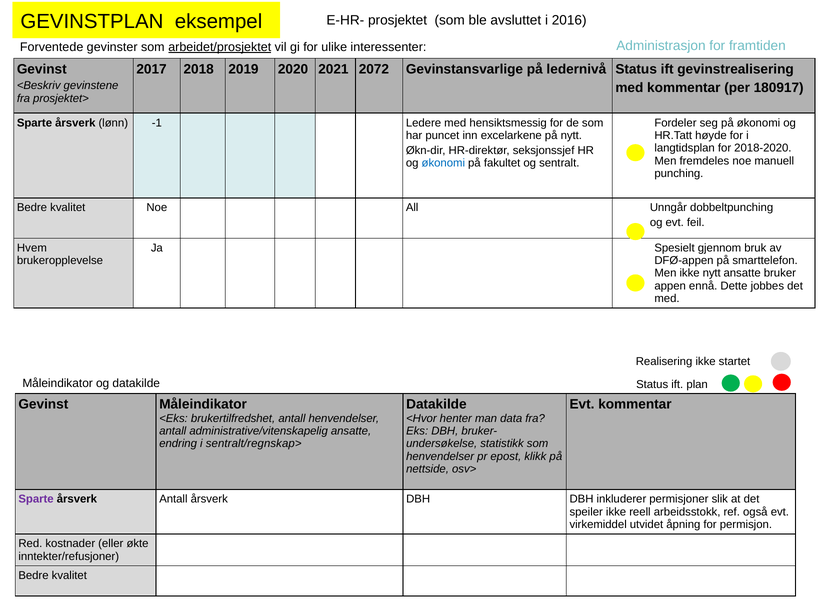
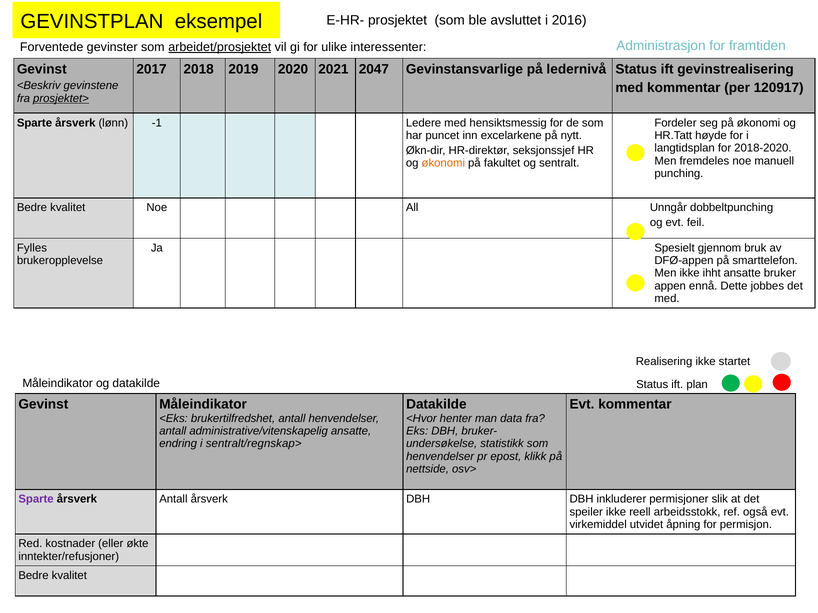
2072: 2072 -> 2047 (374, 70)
180917: 180917 -> 120917 (779, 88)
prosjektet> underline: none -> present (61, 98)
økonomi colour: blue -> orange (443, 163)
Hvem: Hvem -> Fylles (32, 248)
ikke nytt: nytt -> ihht (712, 273)
